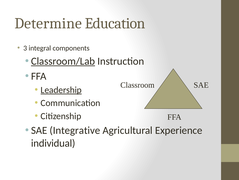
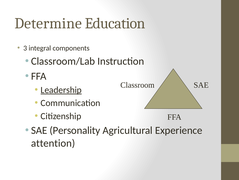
Classroom/Lab underline: present -> none (63, 61)
Integrative: Integrative -> Personality (75, 130)
individual: individual -> attention (53, 143)
